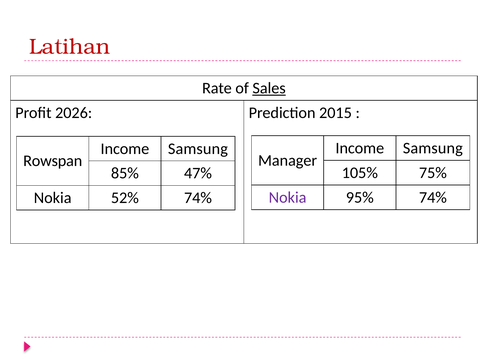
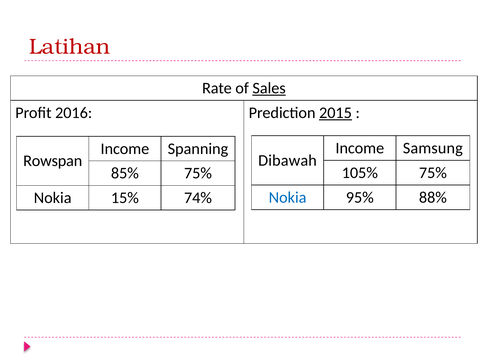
2026: 2026 -> 2016 (74, 113)
2015 underline: none -> present (335, 113)
Samsung: Samsung -> Spanning (198, 149)
Manager: Manager -> Dibawah (287, 160)
85% 47%: 47% -> 75% (198, 173)
Nokia colour: purple -> blue (288, 197)
95% 74%: 74% -> 88% (433, 197)
52%: 52% -> 15% (125, 198)
